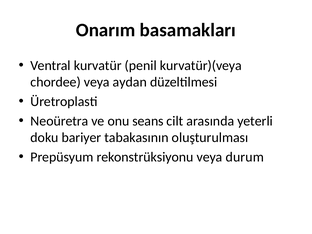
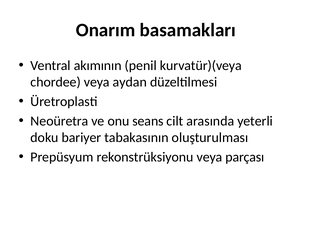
kurvatür: kurvatür -> akımının (98, 65)
durum: durum -> parçası (245, 157)
